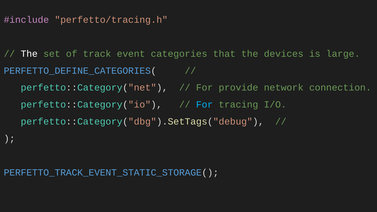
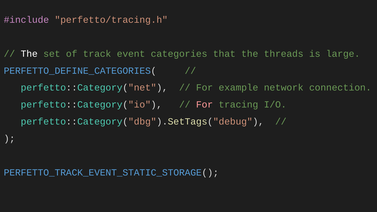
devices: devices -> threads (284, 54)
provide: provide -> example (238, 88)
For colour: light blue -> pink (205, 105)
